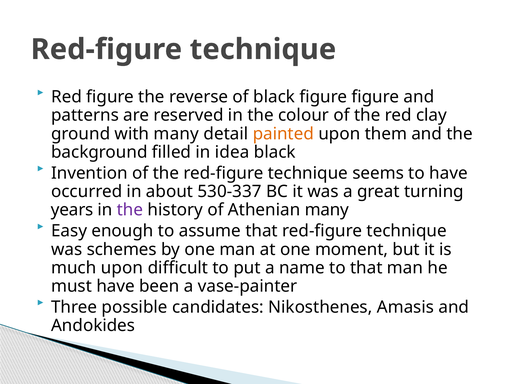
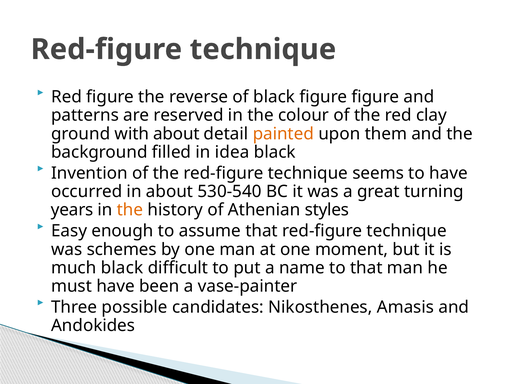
with many: many -> about (176, 134)
530-337: 530-337 -> 530-540 (230, 192)
the colour: purple -> orange (130, 210)
Athenian many: many -> styles (327, 210)
much upon: upon -> black (122, 268)
